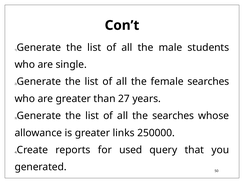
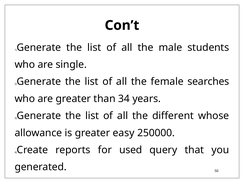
27: 27 -> 34 (124, 99)
the searches: searches -> different (173, 116)
links: links -> easy (124, 133)
